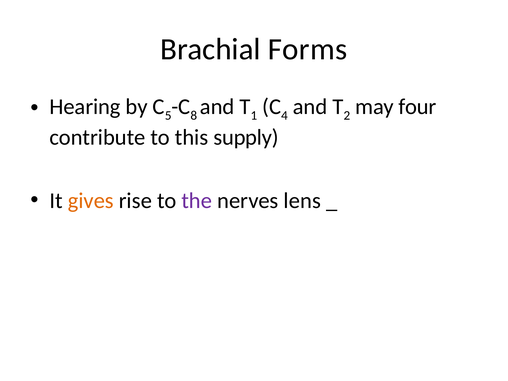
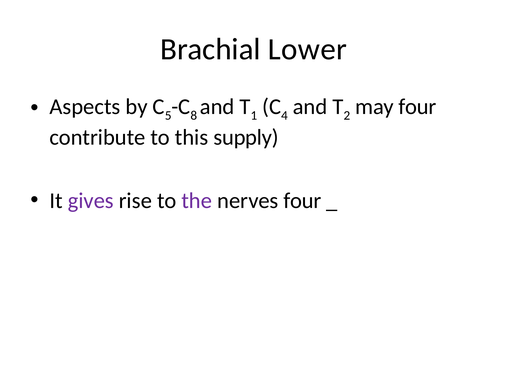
Forms: Forms -> Lower (307, 49)
Hearing: Hearing -> Aspects (85, 107)
gives colour: orange -> purple (91, 201)
nerves lens: lens -> four (302, 201)
